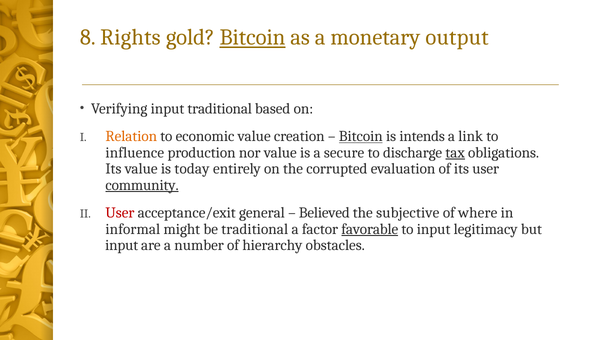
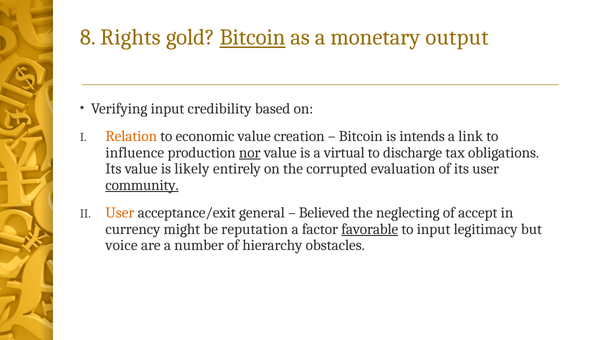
input traditional: traditional -> credibility (220, 109)
Bitcoin underline: present -> none (361, 136)
nor underline: none -> present (250, 152)
secure: secure -> virtual (344, 152)
tax underline: present -> none (455, 152)
today: today -> likely (192, 169)
User colour: red -> orange (120, 213)
subjective: subjective -> neglecting (408, 213)
where: where -> accept (478, 213)
informal: informal -> currency (133, 229)
be traditional: traditional -> reputation (255, 229)
input: input -> voice (122, 245)
